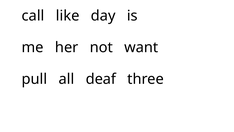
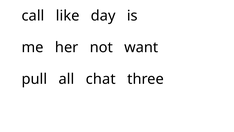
deaf: deaf -> chat (101, 79)
